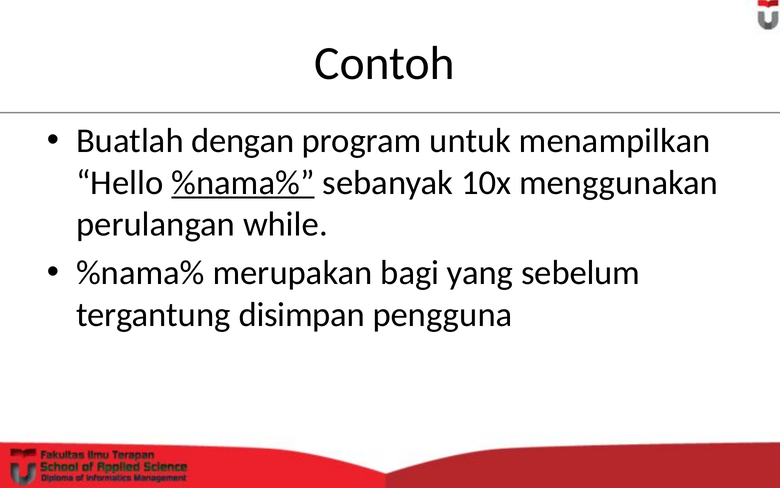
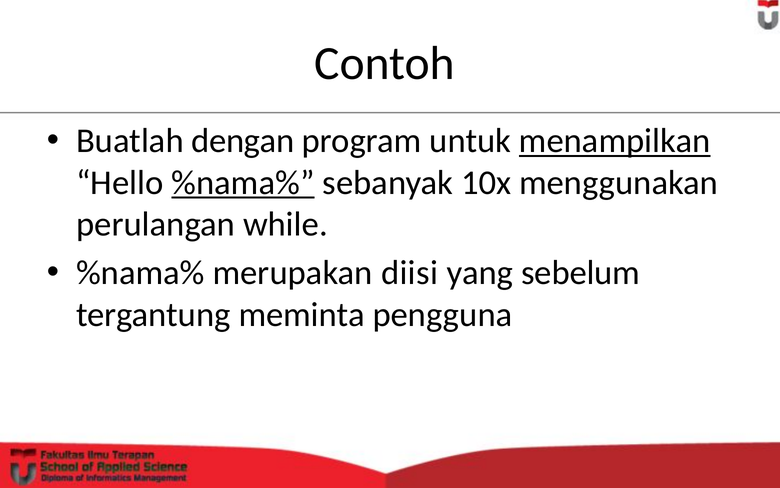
menampilkan underline: none -> present (615, 141)
bagi: bagi -> diisi (410, 273)
disimpan: disimpan -> meminta (302, 314)
